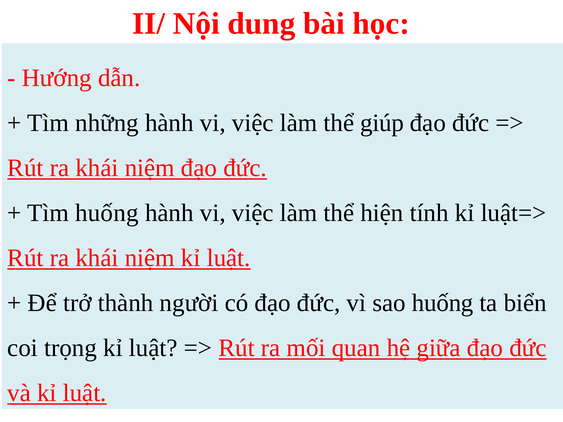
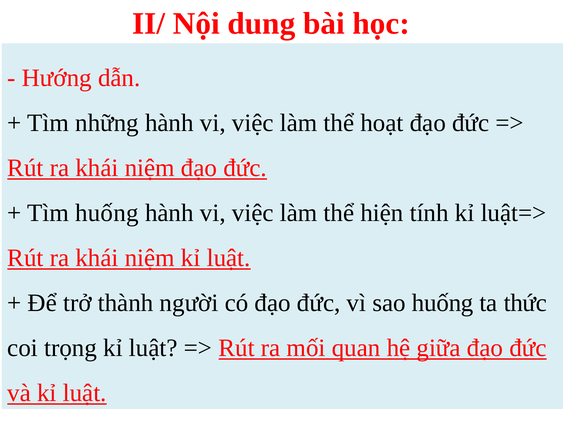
giúp: giúp -> hoạt (382, 123)
biển: biển -> thức (525, 303)
